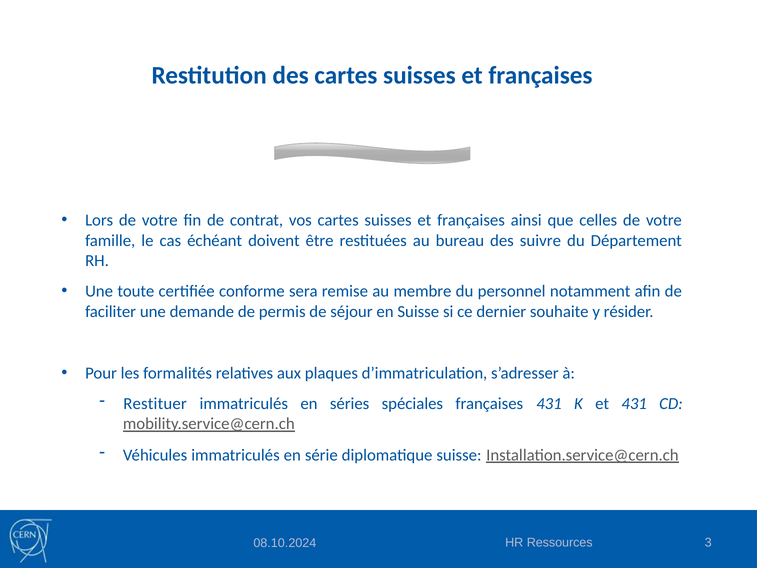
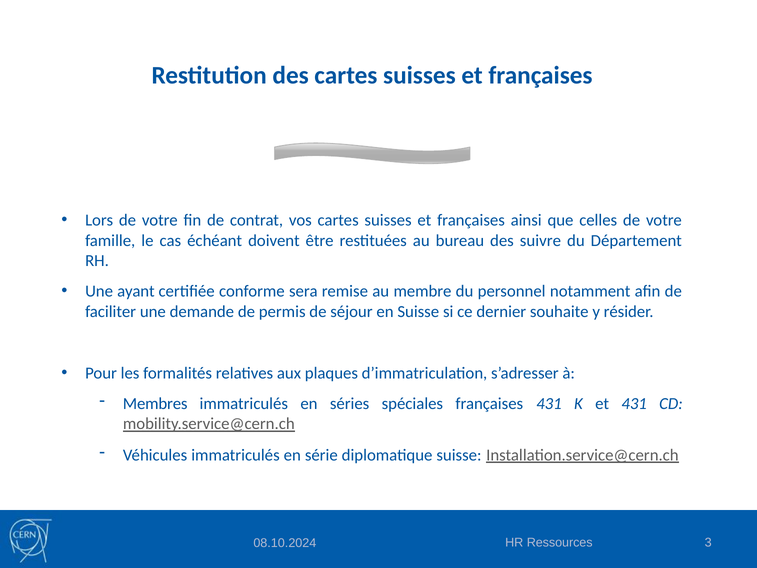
toute: toute -> ayant (136, 291)
Restituer: Restituer -> Membres (155, 404)
